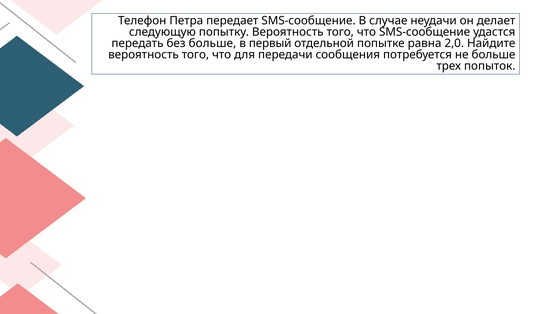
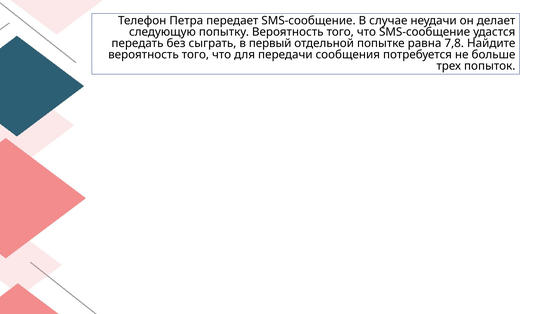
без больше: больше -> сыграть (213, 43)
2,0: 2,0 -> 7,8 (454, 43)
